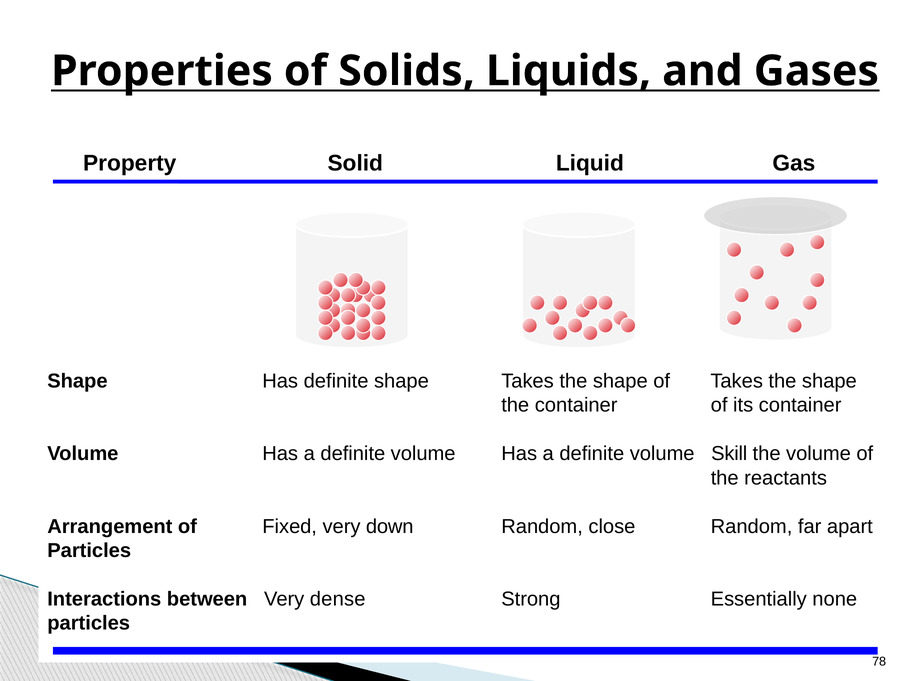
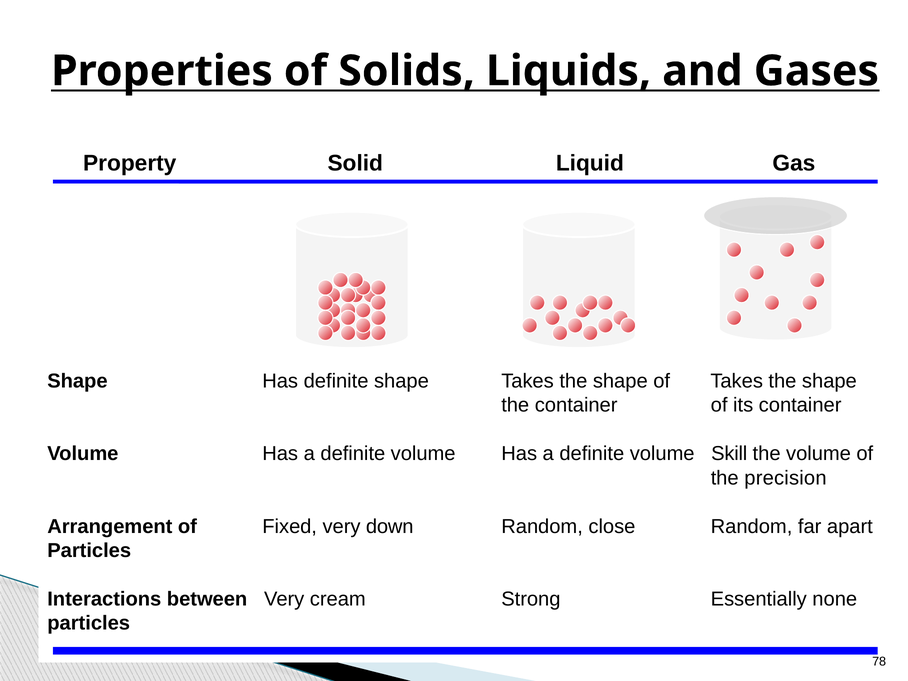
reactants: reactants -> precision (785, 478)
dense: dense -> cream (338, 599)
